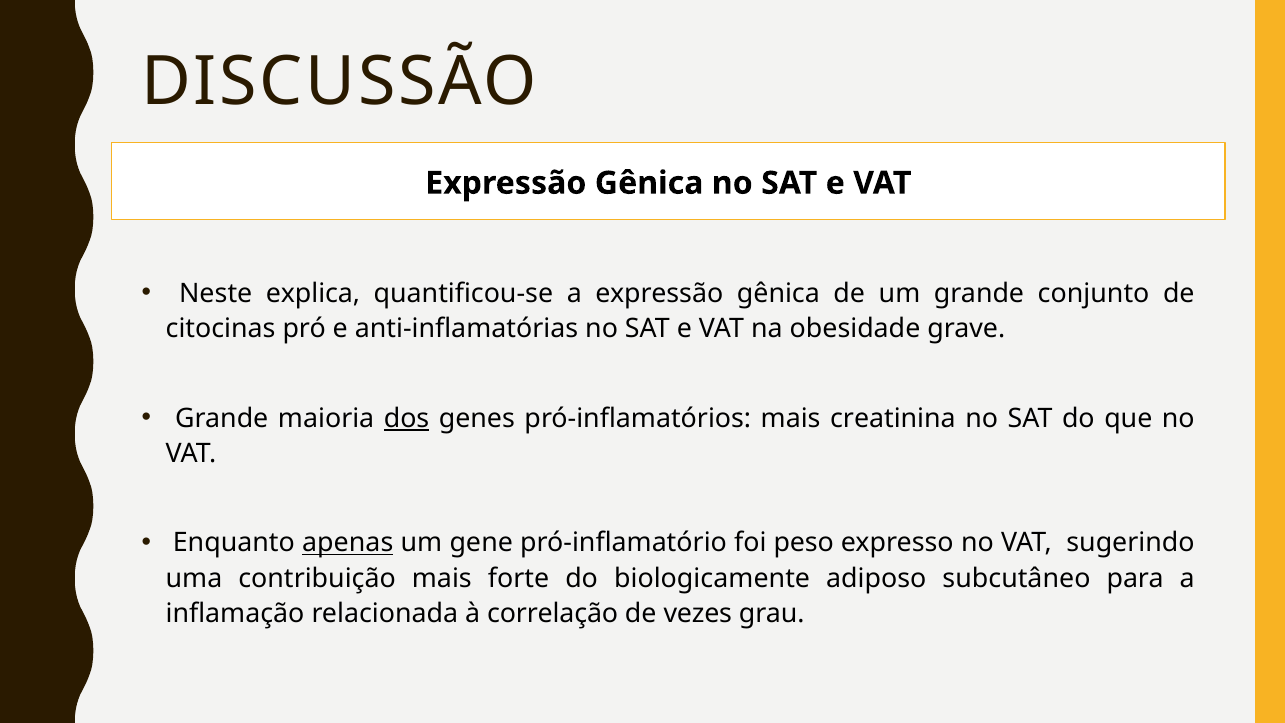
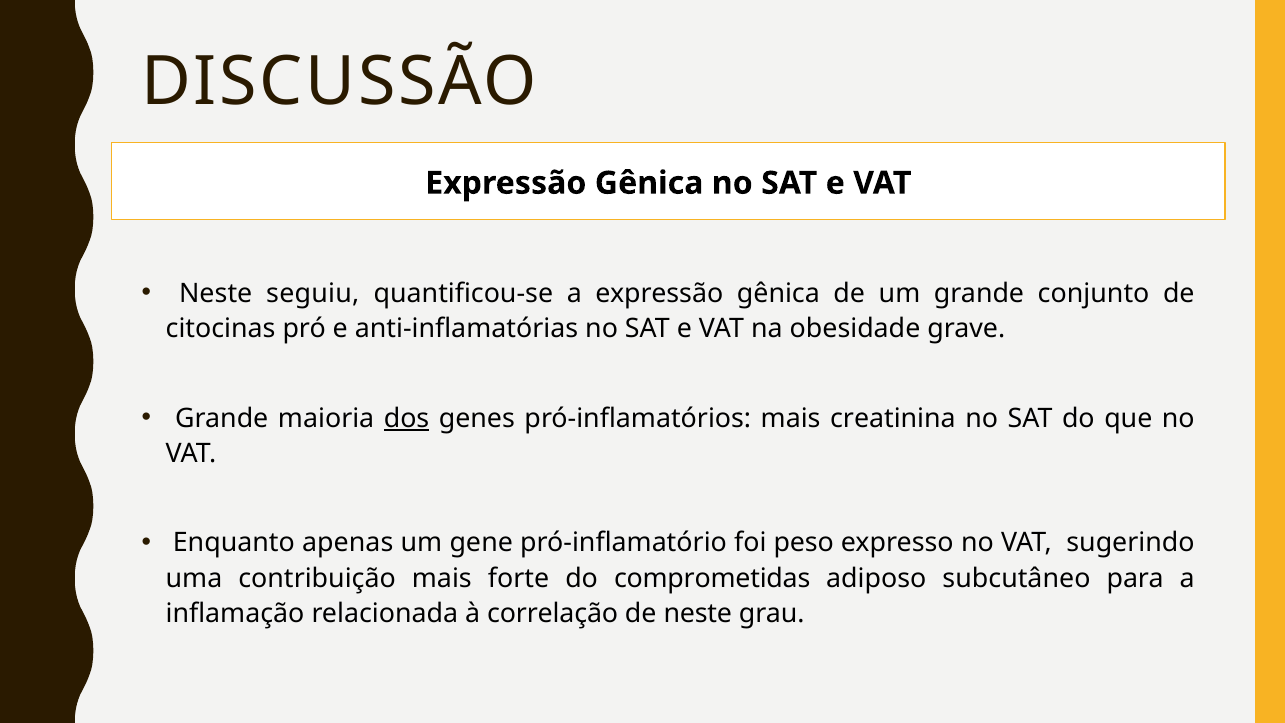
explica: explica -> seguiu (313, 294)
apenas underline: present -> none (348, 543)
biologicamente: biologicamente -> comprometidas (712, 578)
de vezes: vezes -> neste (698, 614)
